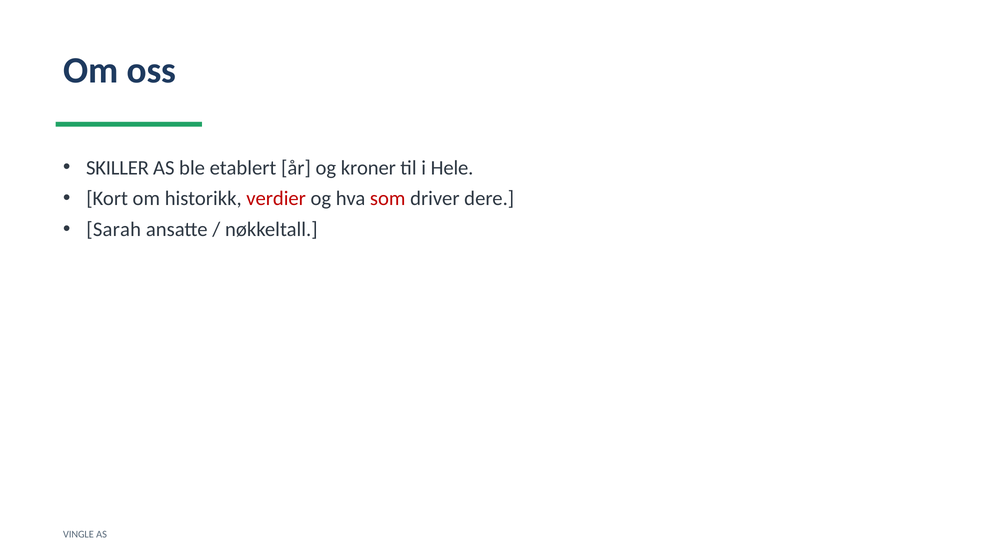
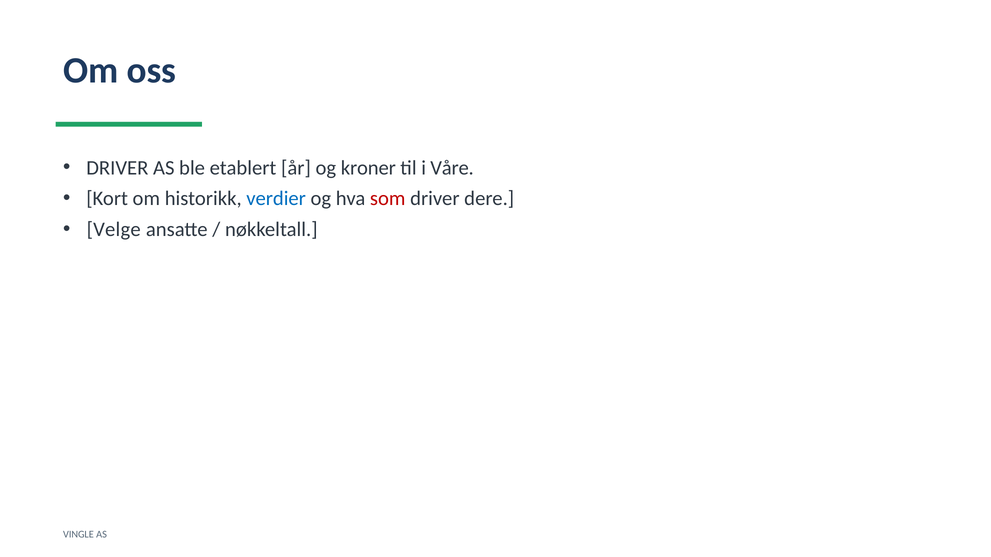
SKILLER: SKILLER -> DRIVER (117, 168)
Hele: Hele -> Våre (452, 168)
verdier colour: red -> blue (276, 199)
Sarah: Sarah -> Velge (114, 230)
